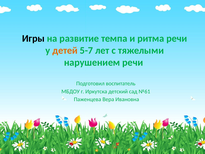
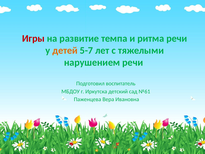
Игры colour: black -> red (33, 38)
